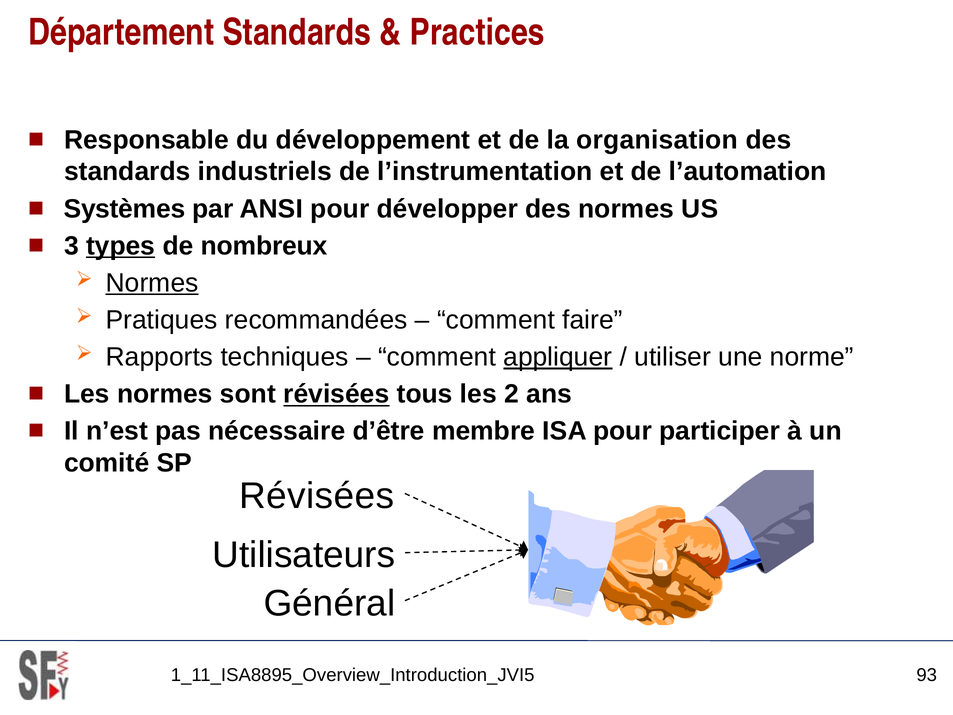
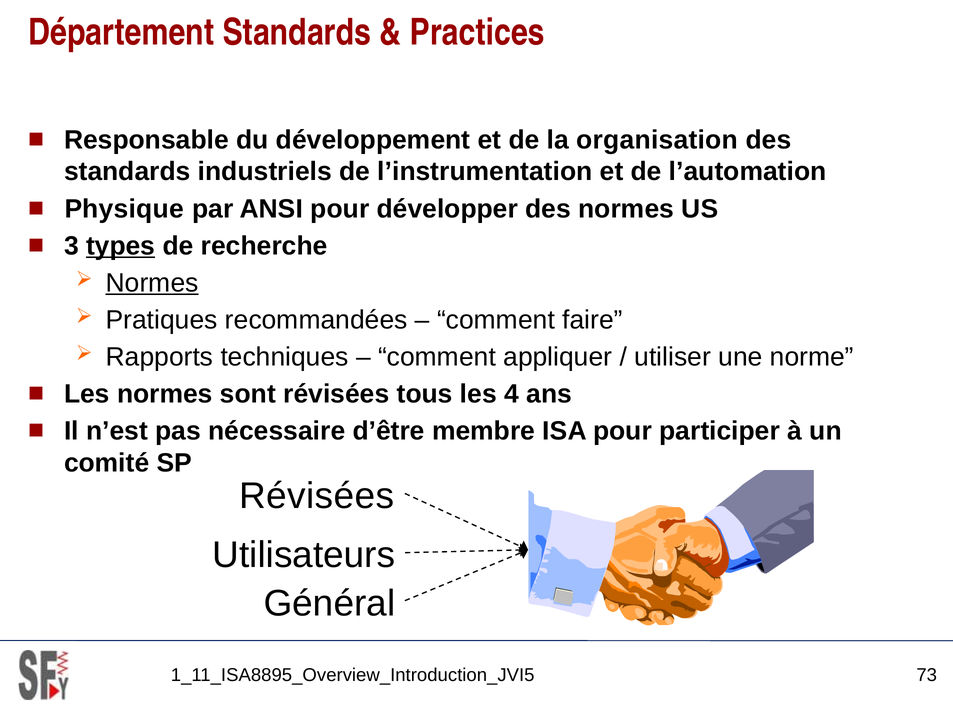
Systèmes: Systèmes -> Physique (124, 209)
nombreux: nombreux -> recherche (264, 246)
appliquer underline: present -> none (558, 357)
révisées underline: present -> none (336, 394)
2: 2 -> 4 (512, 394)
93: 93 -> 73 (927, 675)
